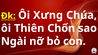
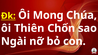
Xưng: Xưng -> Mong (48, 15)
